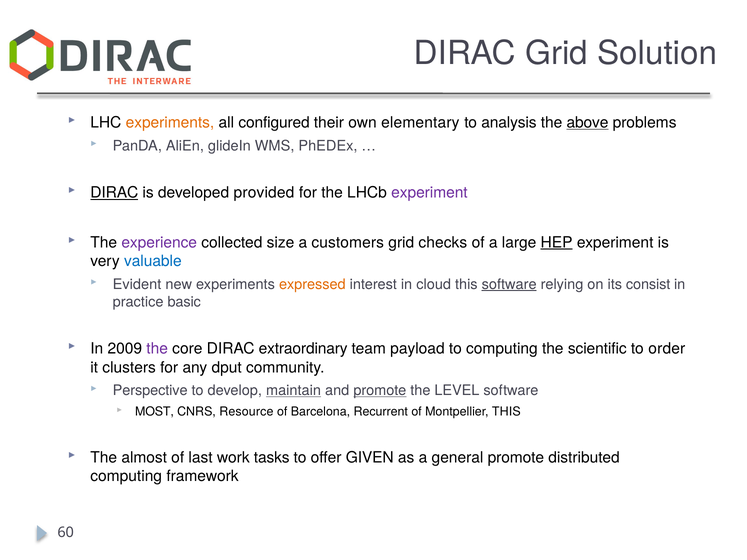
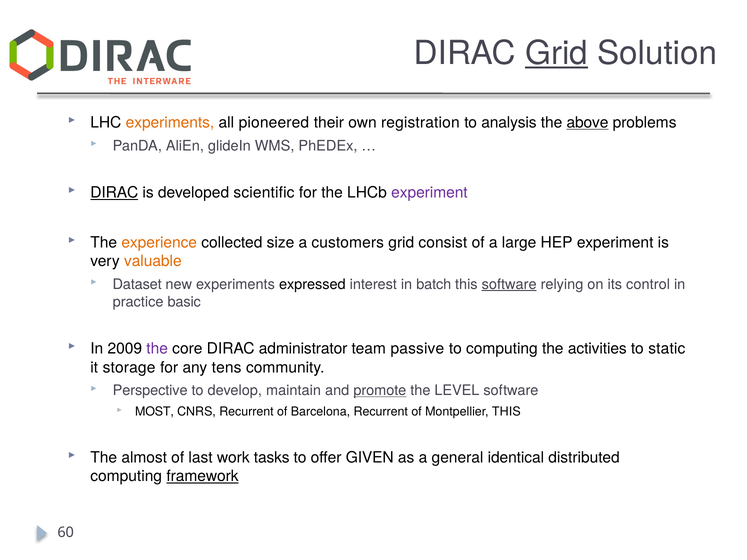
Grid underline: none -> present (557, 53)
configured: configured -> pioneered (274, 123)
elementary: elementary -> registration (420, 123)
provided: provided -> scientific (264, 193)
experience colour: purple -> orange (159, 243)
checks: checks -> consist (443, 243)
HEP underline: present -> none (557, 243)
valuable colour: blue -> orange (153, 261)
Evident: Evident -> Dataset (137, 284)
expressed colour: orange -> black (312, 284)
cloud: cloud -> batch (434, 284)
consist: consist -> control (648, 284)
extraordinary: extraordinary -> administrator (303, 349)
payload: payload -> passive (417, 349)
scientific: scientific -> activities (597, 349)
order: order -> static (667, 349)
clusters: clusters -> storage (129, 368)
dput: dput -> tens (227, 368)
maintain underline: present -> none (293, 391)
CNRS Resource: Resource -> Recurrent (246, 412)
general promote: promote -> identical (516, 458)
framework underline: none -> present (203, 476)
